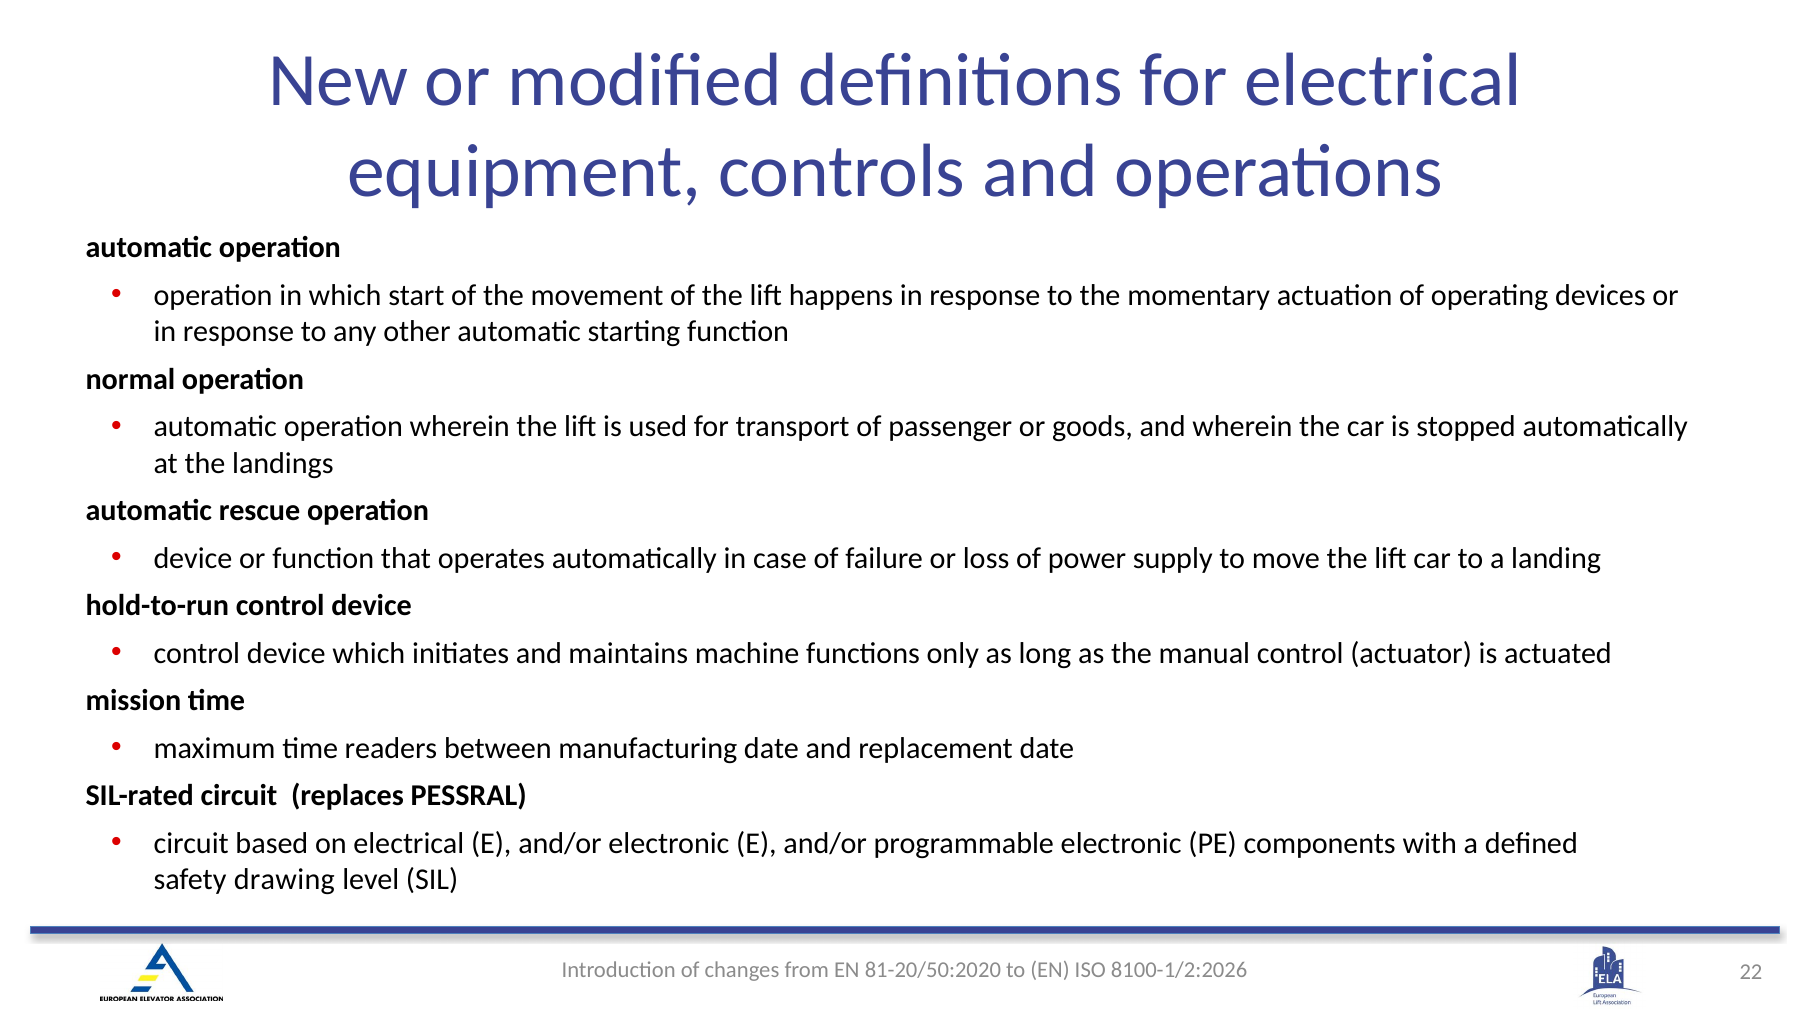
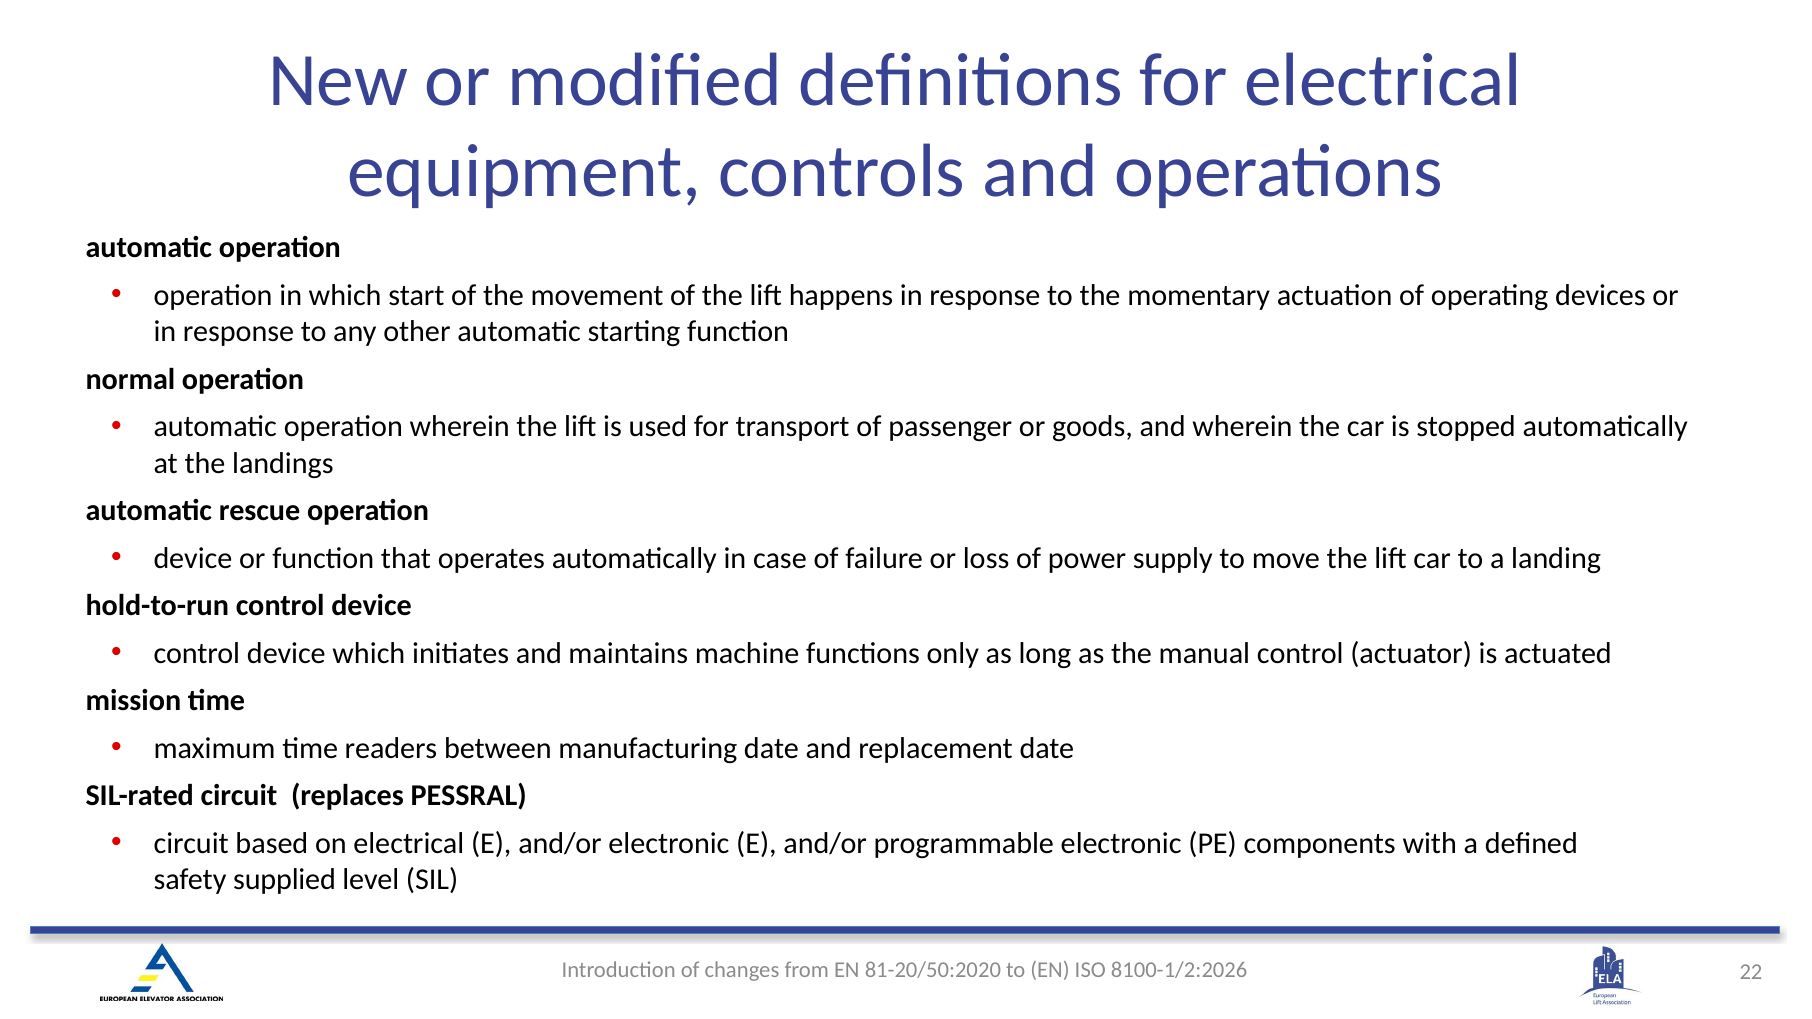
drawing: drawing -> supplied (285, 880)
